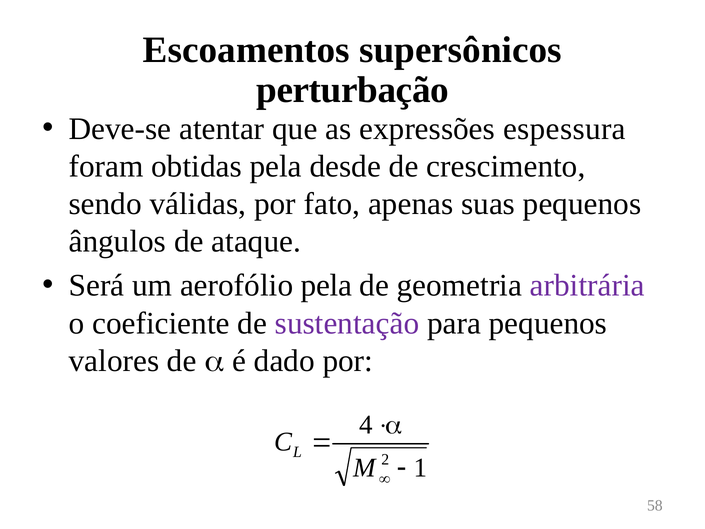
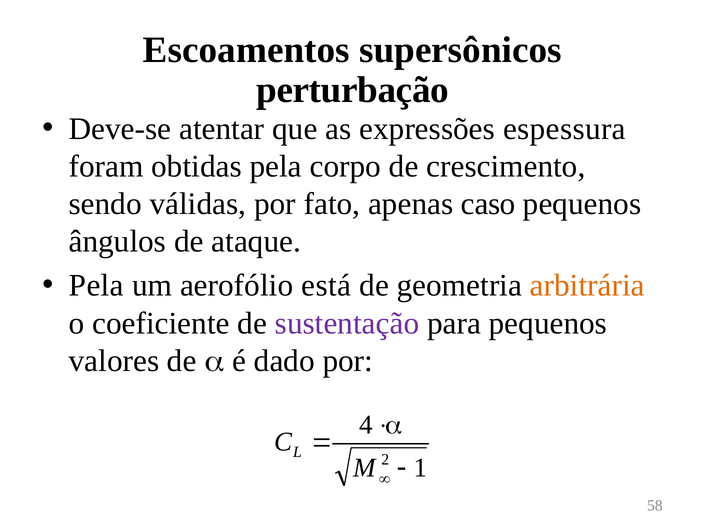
desde: desde -> corpo (345, 166)
suas: suas -> caso (488, 204)
Será: Será -> Pela (96, 285)
aerofólio pela: pela -> está (326, 285)
arbitrária colour: purple -> orange (587, 285)
